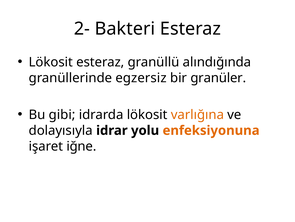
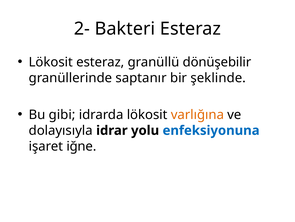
alındığında: alındığında -> dönüşebilir (217, 62)
egzersiz: egzersiz -> saptanır (141, 78)
granüler: granüler -> şeklinde (218, 78)
enfeksiyonuna colour: orange -> blue (211, 130)
